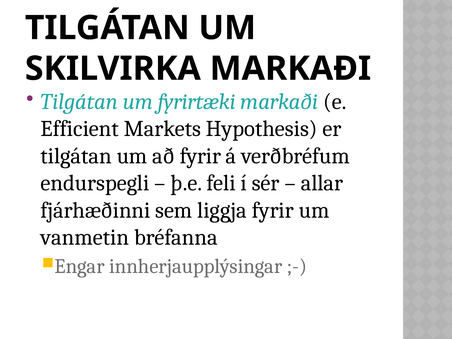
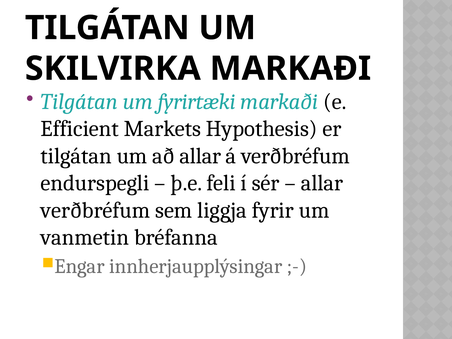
að fyrir: fyrir -> allar (200, 156)
fjárhæðinni: fjárhæðinni -> verðbréfum (95, 210)
